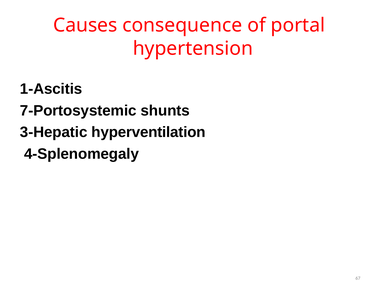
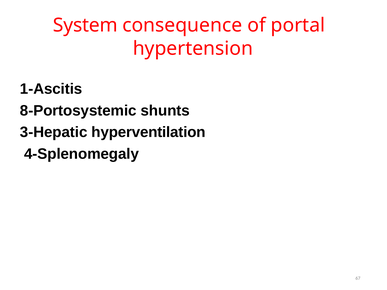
Causes: Causes -> System (85, 25)
7-Portosystemic: 7-Portosystemic -> 8-Portosystemic (78, 111)
